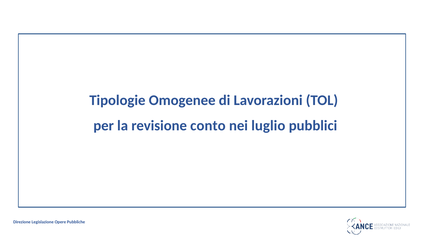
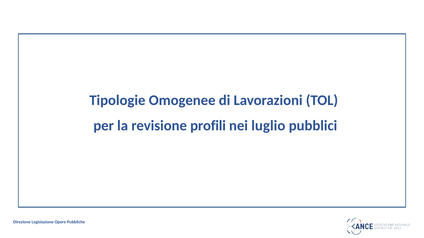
conto: conto -> profili (208, 126)
